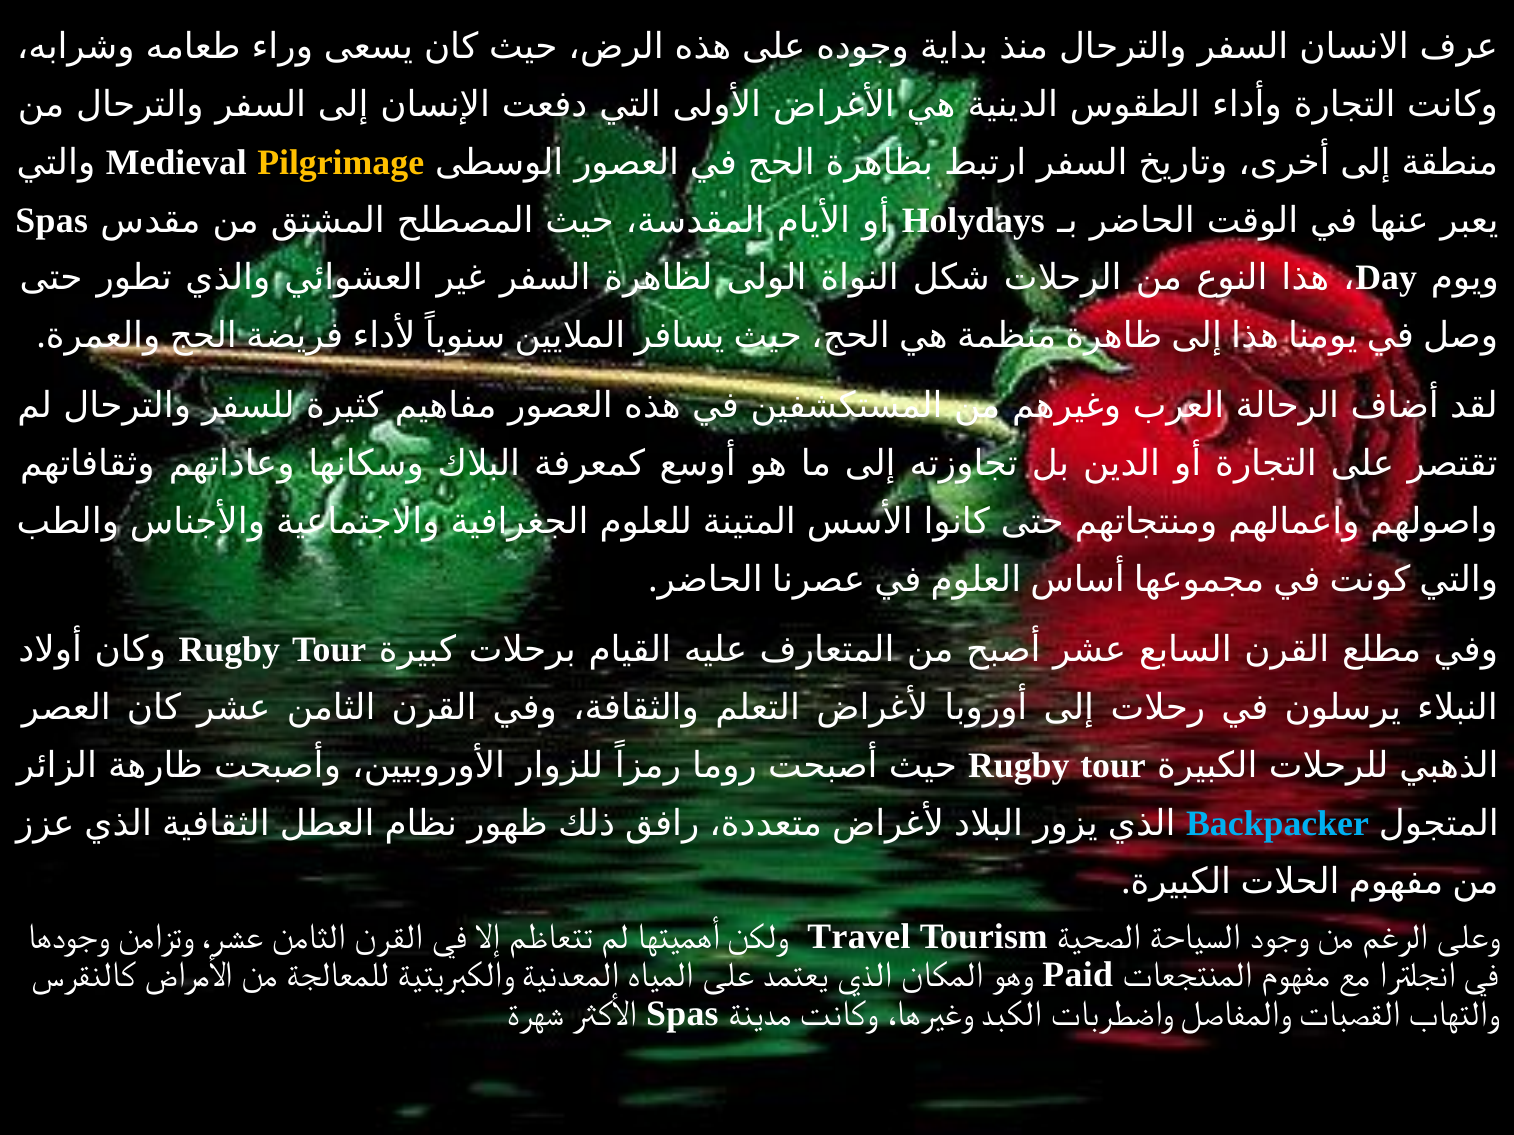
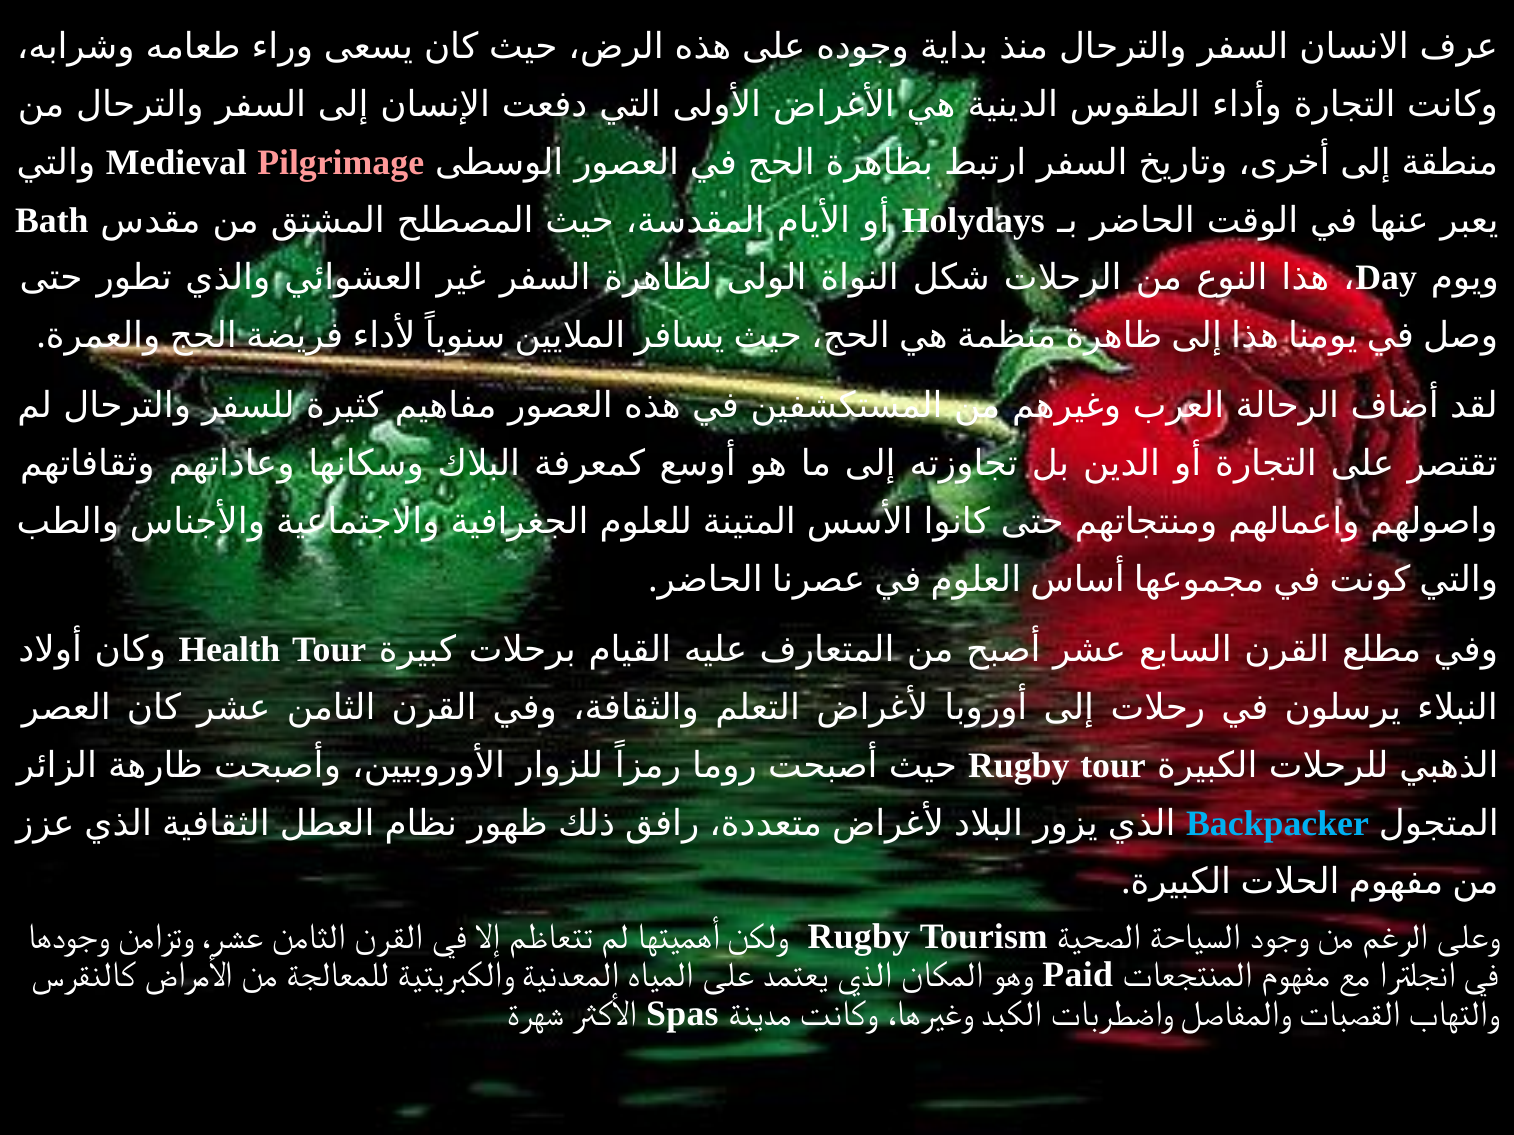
Pilgrimage colour: yellow -> pink (341, 162)
Spas: Spas -> Bath (52, 220)
Rugby: Rugby -> Health (229, 650)
Travel: Travel -> Rugby (859, 937)
